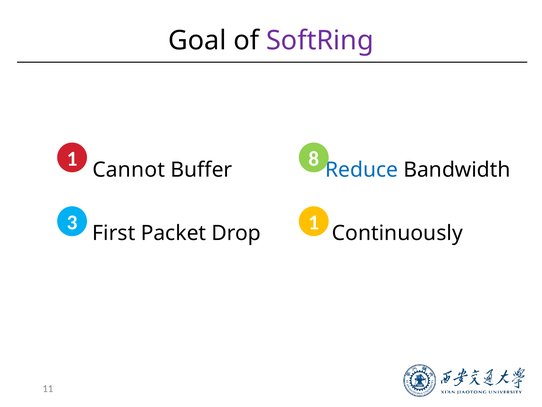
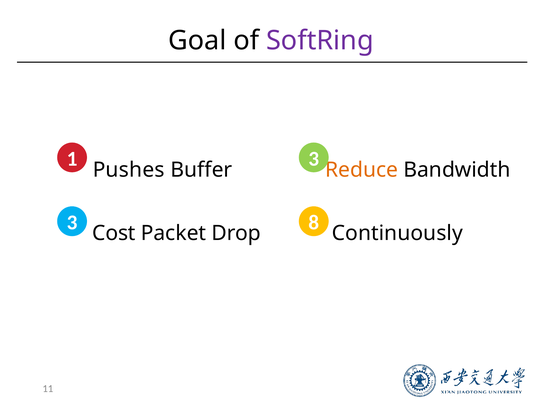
1 8: 8 -> 3 (314, 159)
Cannot: Cannot -> Pushes (129, 170)
Reduce colour: blue -> orange (362, 170)
3 1: 1 -> 8 (314, 222)
First: First -> Cost (114, 233)
